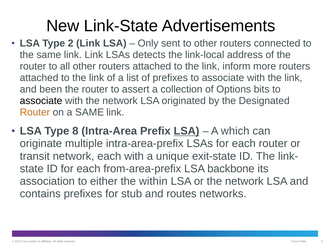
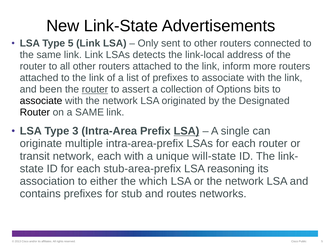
Type 2: 2 -> 5 (71, 43)
router underline: none -> present (95, 89)
Router colour: orange -> black (35, 112)
8: 8 -> 3 (75, 131)
which: which -> single (235, 131)
exit-state: exit-state -> will-state (214, 156)
from-area-prefix: from-area-prefix -> stub-area-prefix (142, 168)
backbone: backbone -> reasoning (231, 168)
within: within -> which (153, 181)
